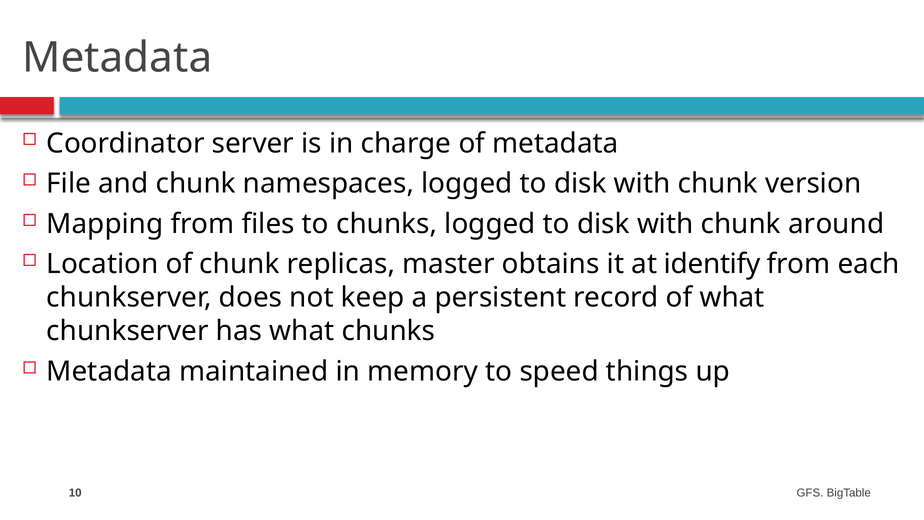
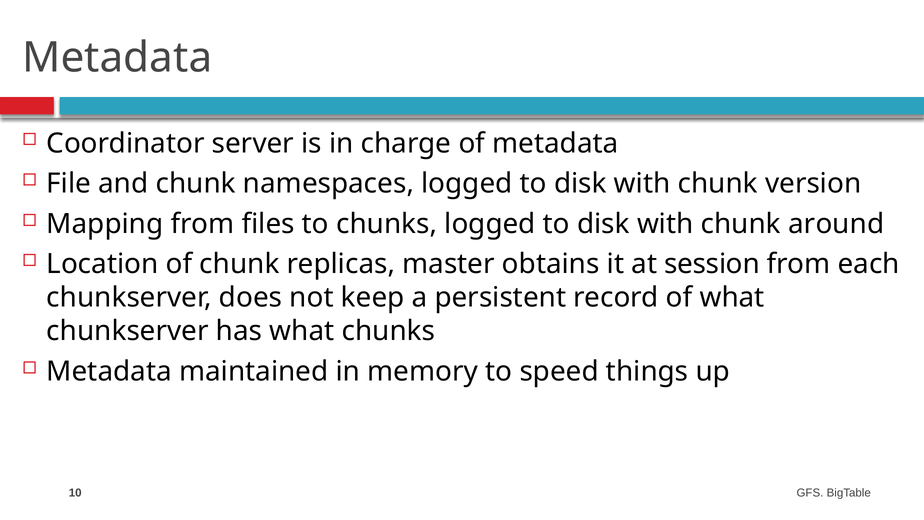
identify: identify -> session (712, 264)
